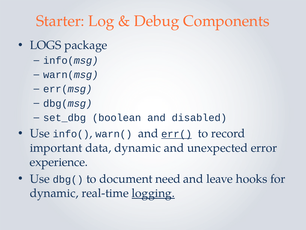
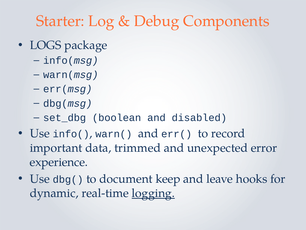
err( underline: present -> none (177, 134)
data dynamic: dynamic -> trimmed (138, 148)
need: need -> keep (168, 178)
